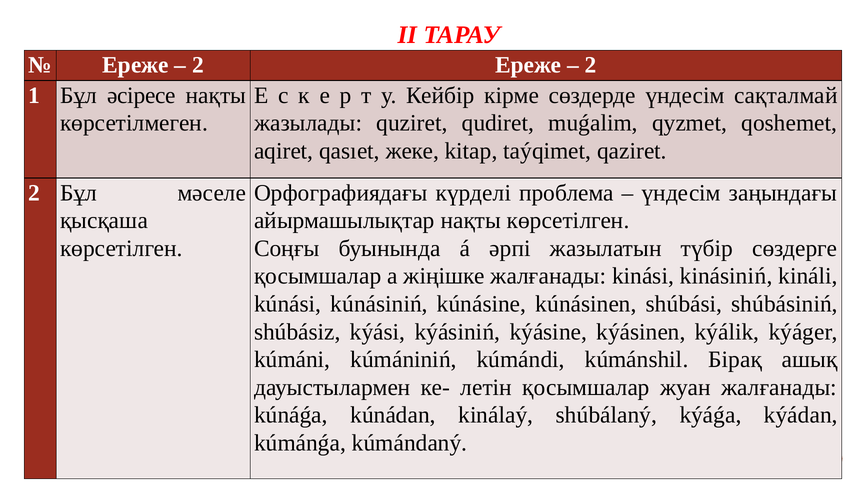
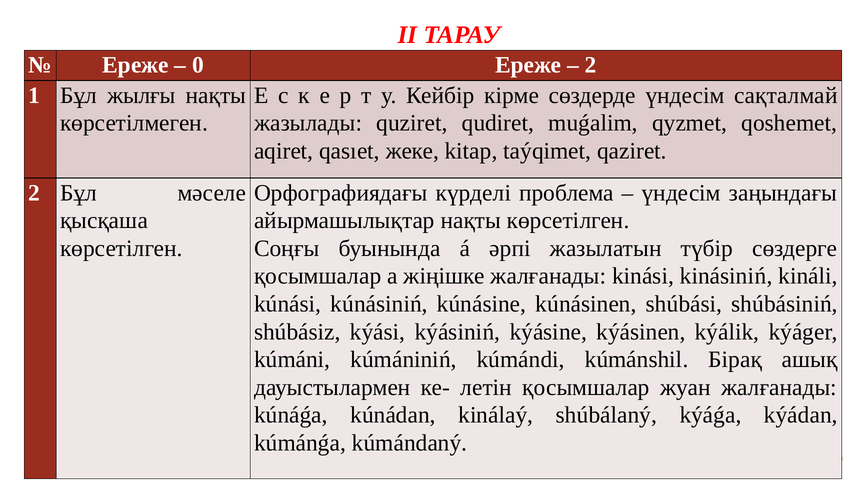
2: 2 -> 0 (198, 65)
әсіресе: әсіресе -> жылғы (141, 95)
